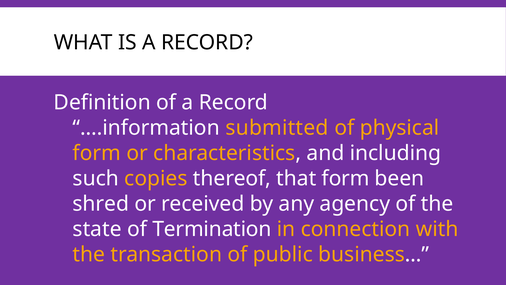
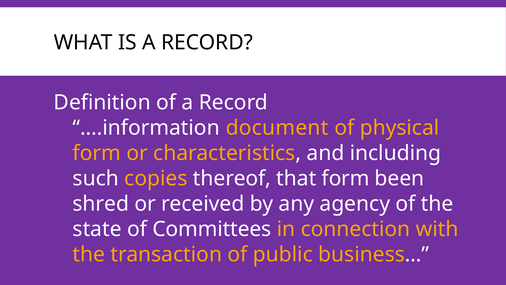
submitted: submitted -> document (277, 128)
Termination: Termination -> Committees (212, 229)
